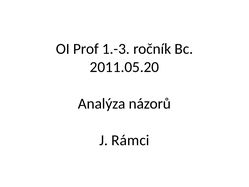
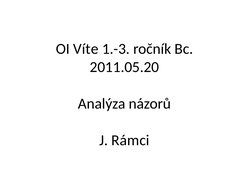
Prof: Prof -> Víte (86, 49)
